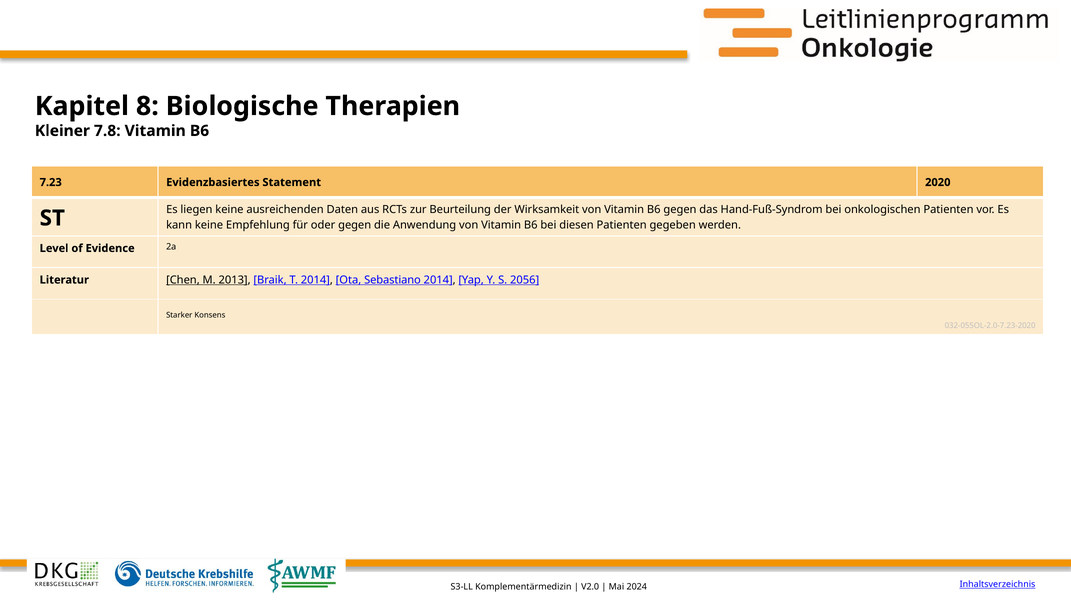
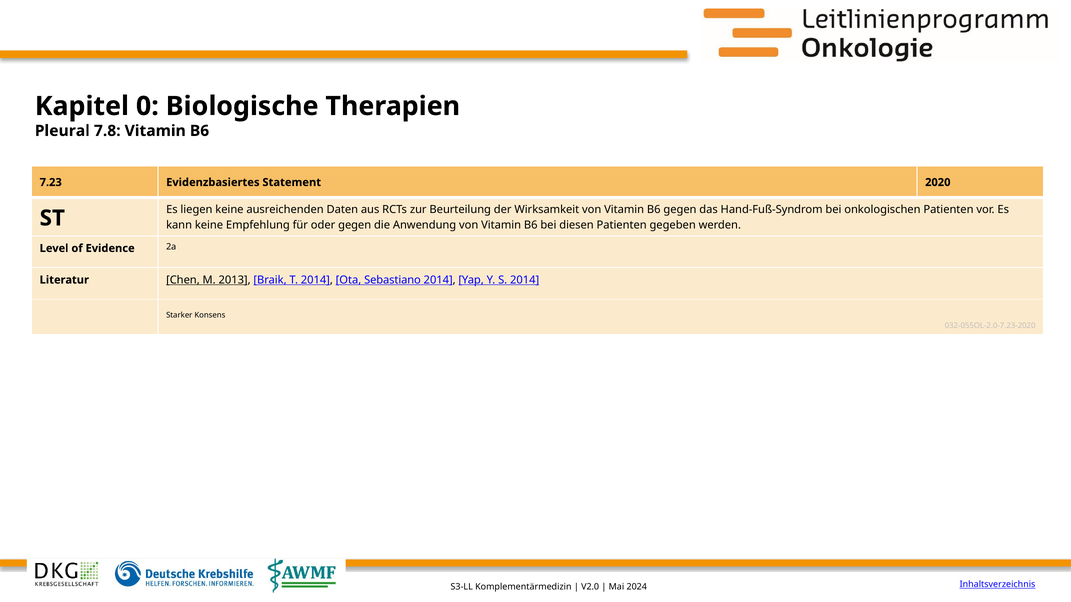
8: 8 -> 0 (147, 106)
Kleiner: Kleiner -> Pleural (62, 131)
S 2056: 2056 -> 2014 (525, 280)
